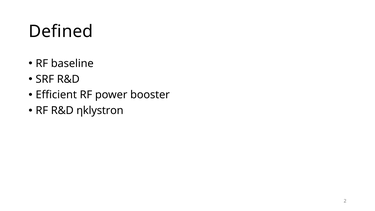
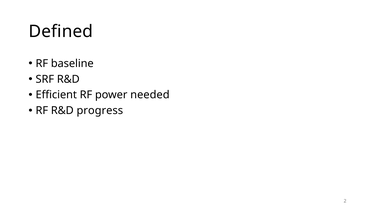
booster: booster -> needed (150, 95)
ηklystron: ηklystron -> progress (100, 111)
